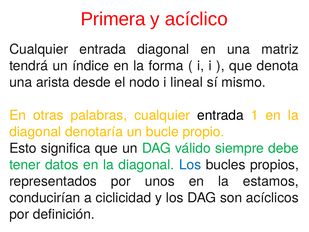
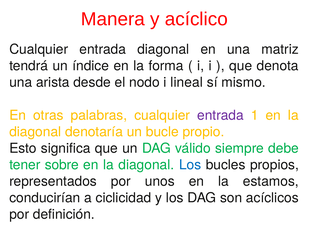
Primera: Primera -> Manera (113, 19)
entrada colour: black -> purple (220, 115)
datos: datos -> sobre (62, 165)
